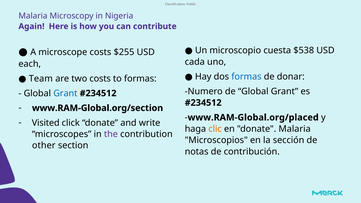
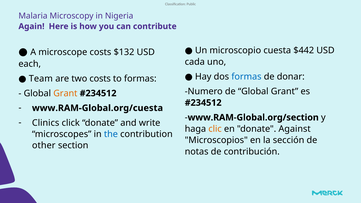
$538: $538 -> $442 (304, 51)
$255: $255 -> $132 (124, 52)
Grant colour: blue -> orange (65, 93)
www.RAM-Global.org/section: www.RAM-Global.org/section -> www.RAM-Global.org/cuesta (97, 108)
www.RAM-Global.org/placed: www.RAM-Global.org/placed -> www.RAM-Global.org/section (253, 118)
Visited: Visited -> Clinics (46, 123)
donate Malaria: Malaria -> Against (295, 129)
the colour: purple -> blue (111, 134)
